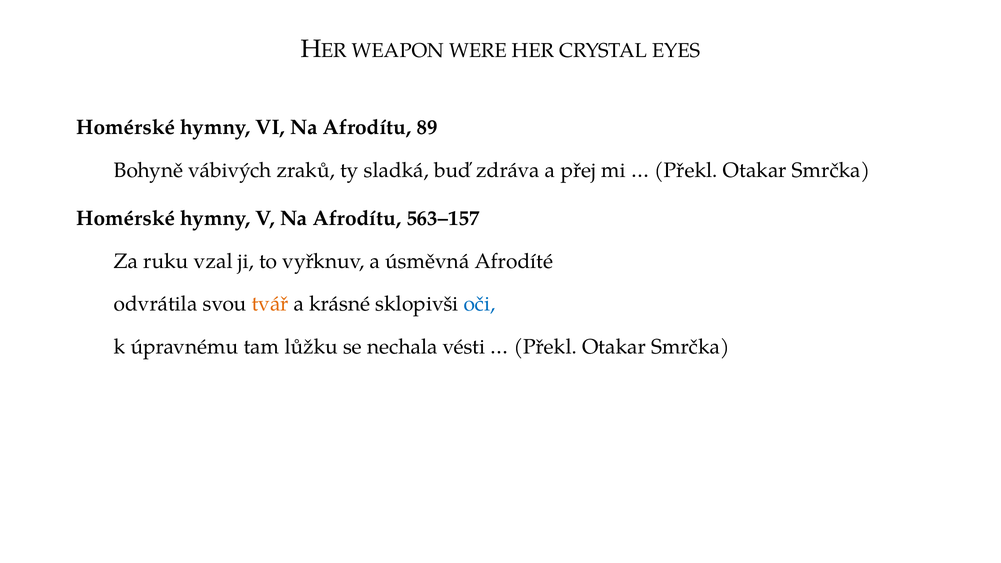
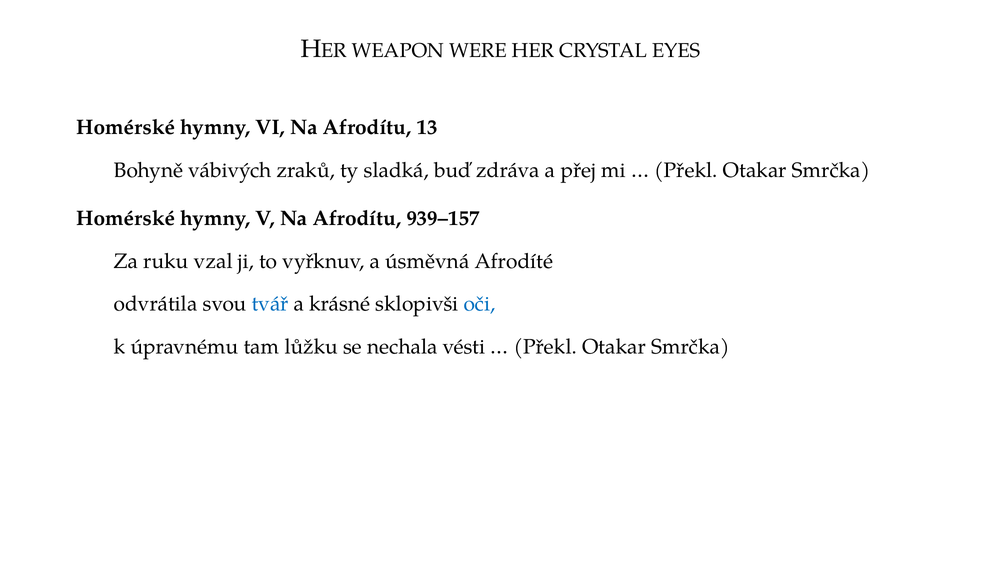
89: 89 -> 13 (427, 128)
563–157: 563–157 -> 939–157 (443, 218)
tvář colour: orange -> blue (270, 304)
